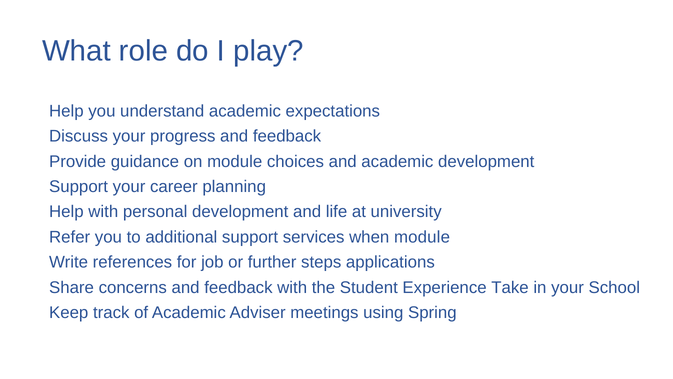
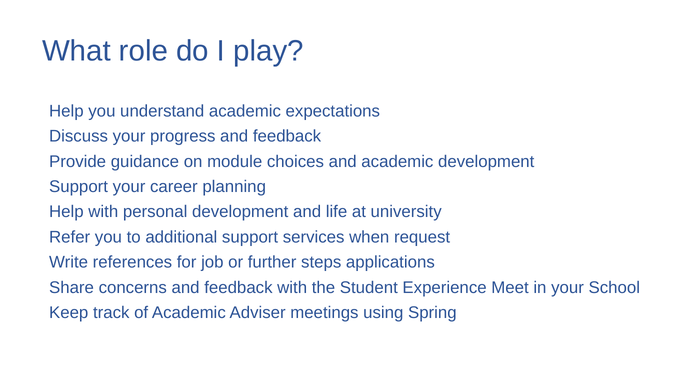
when module: module -> request (422, 237)
Take: Take -> Meet (510, 287)
